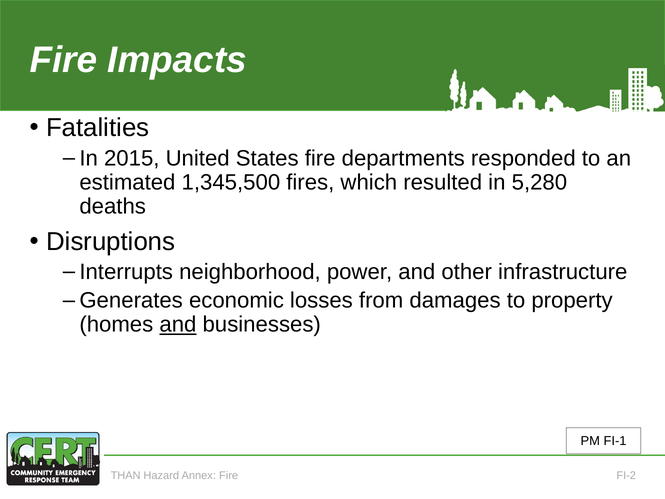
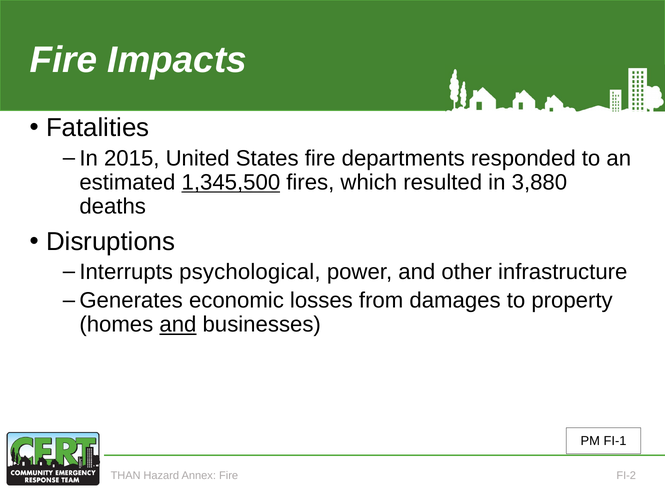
1,345,500 underline: none -> present (231, 182)
5,280: 5,280 -> 3,880 (539, 182)
neighborhood: neighborhood -> psychological (250, 272)
